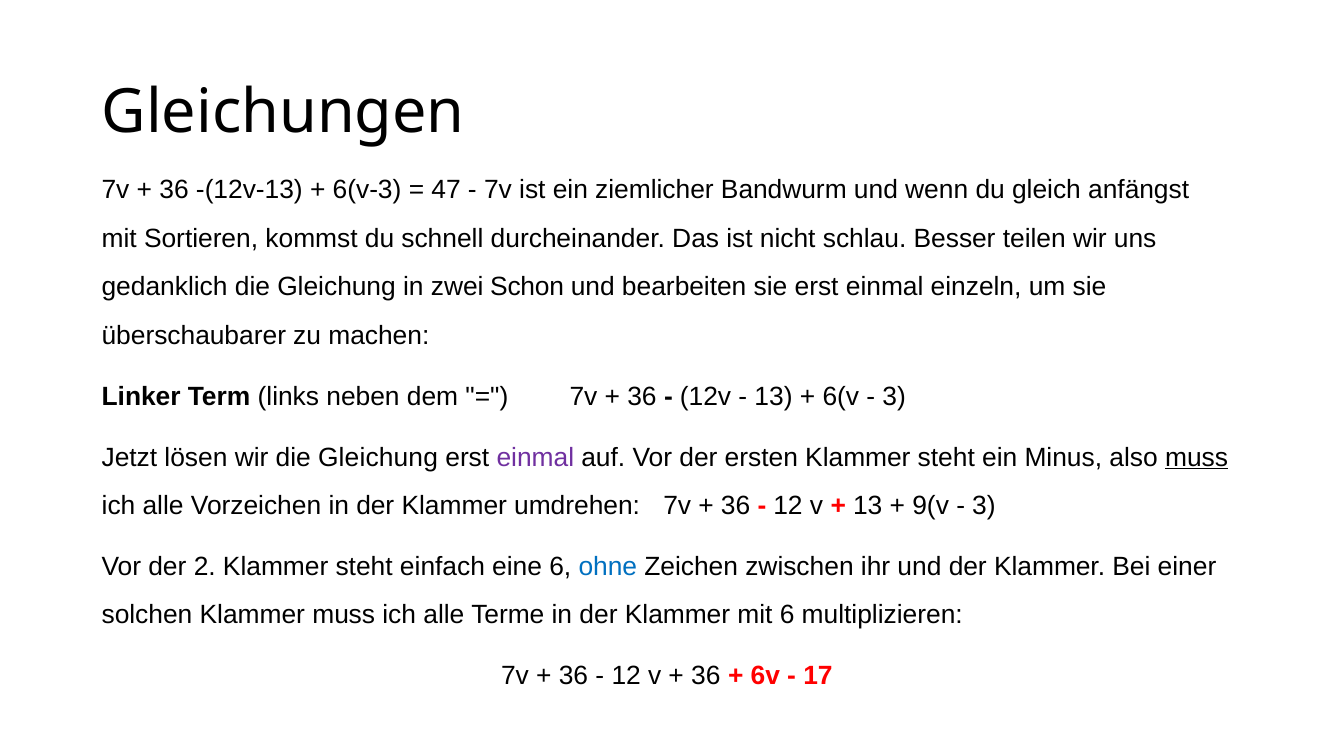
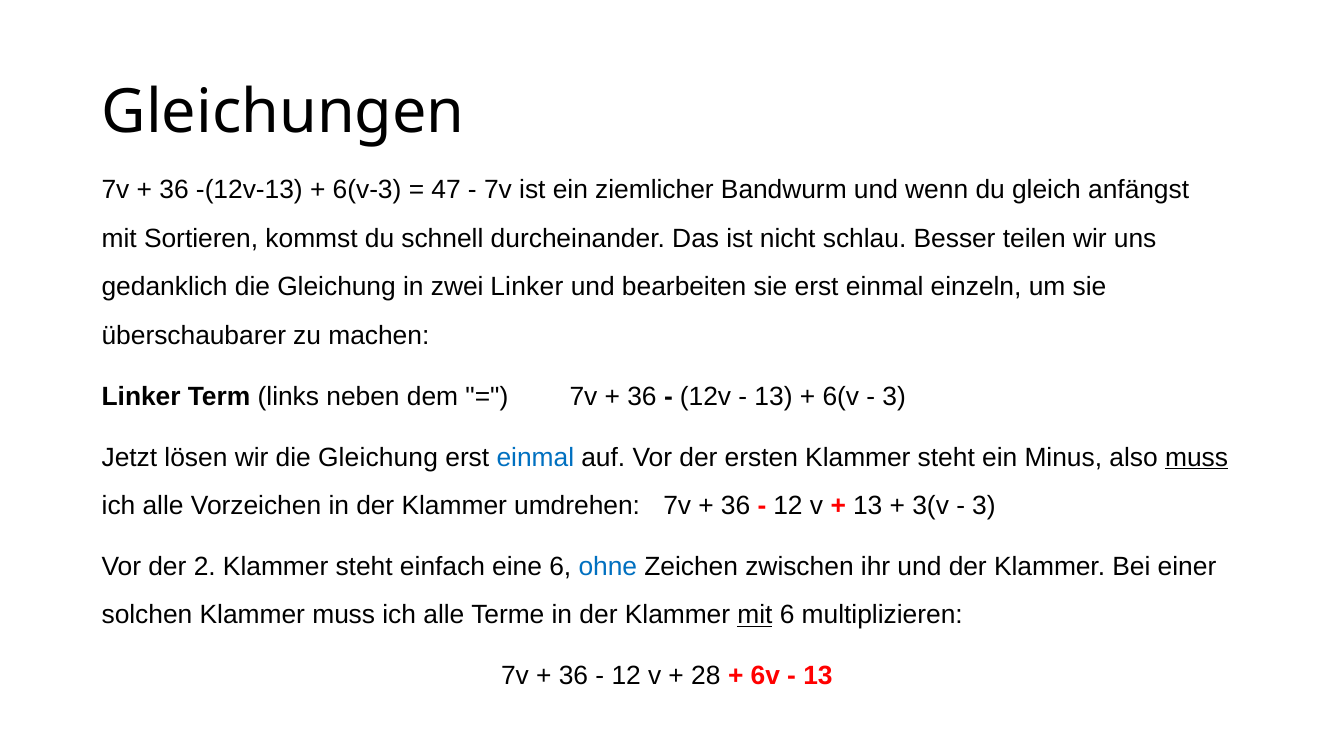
zwei Schon: Schon -> Linker (527, 287)
einmal colour: purple -> blue (535, 458)
9(v: 9(v -> 3(v (931, 506)
mit underline: none -> present (755, 615)
36: 36 -> 28 (706, 676)
17: 17 -> 13 (818, 676)
